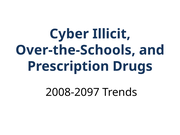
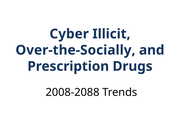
Over-the-Schools: Over-the-Schools -> Over-the-Socially (75, 50)
2008-2097: 2008-2097 -> 2008-2088 (73, 92)
